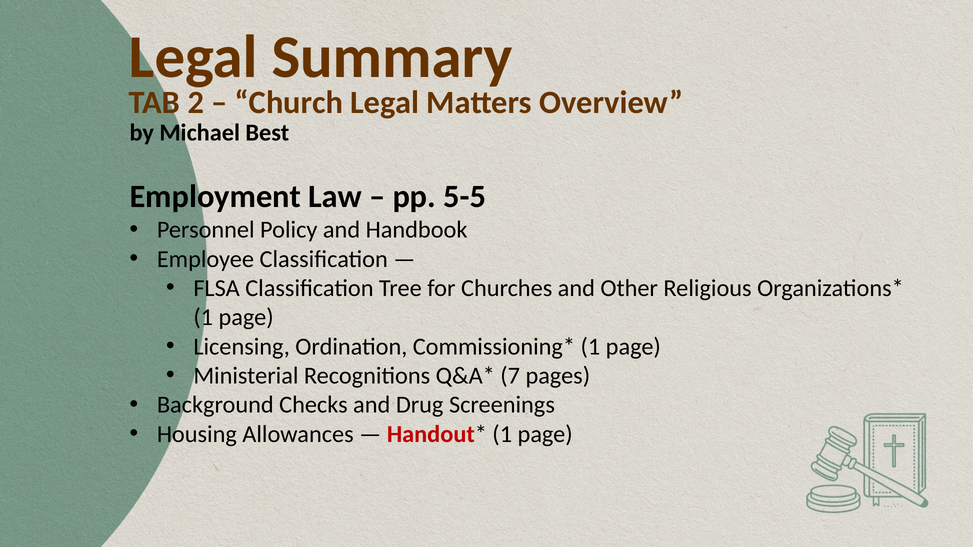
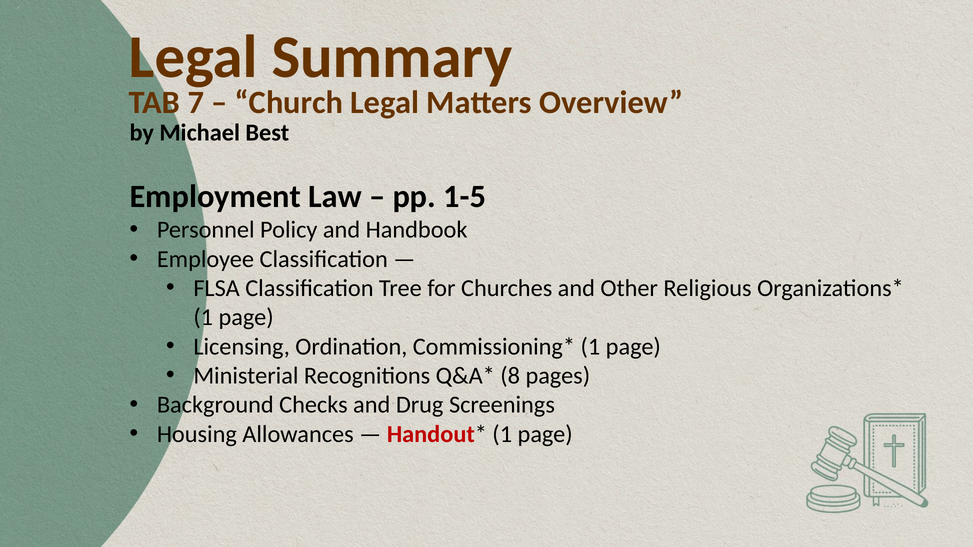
2: 2 -> 7 (196, 103)
5-5: 5-5 -> 1-5 (465, 196)
7: 7 -> 8 (510, 376)
